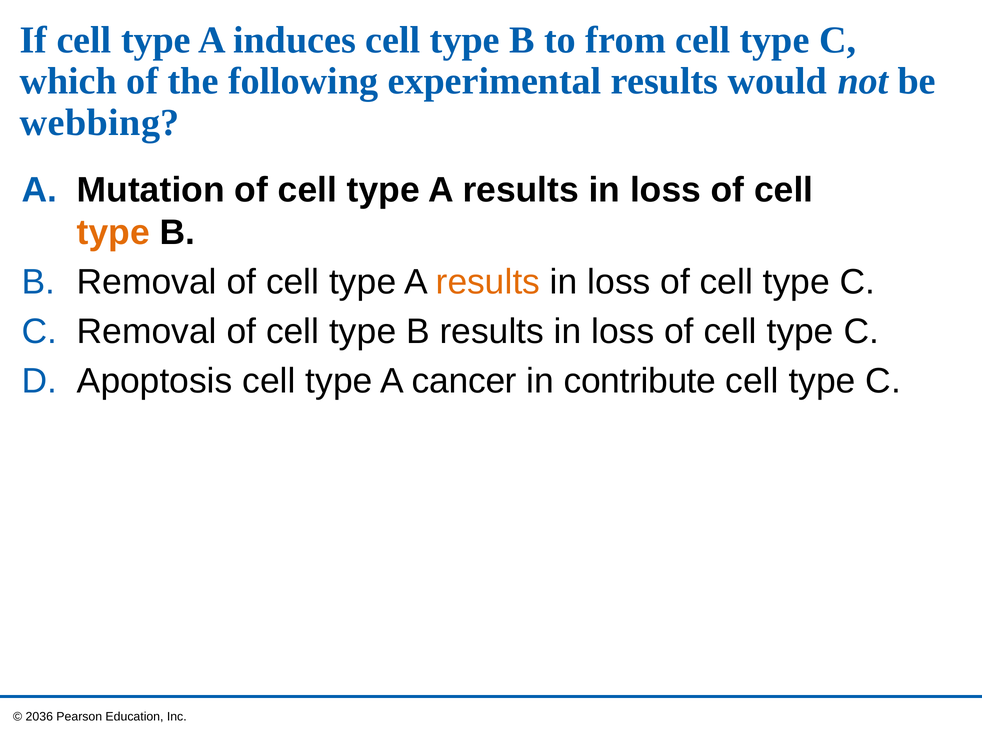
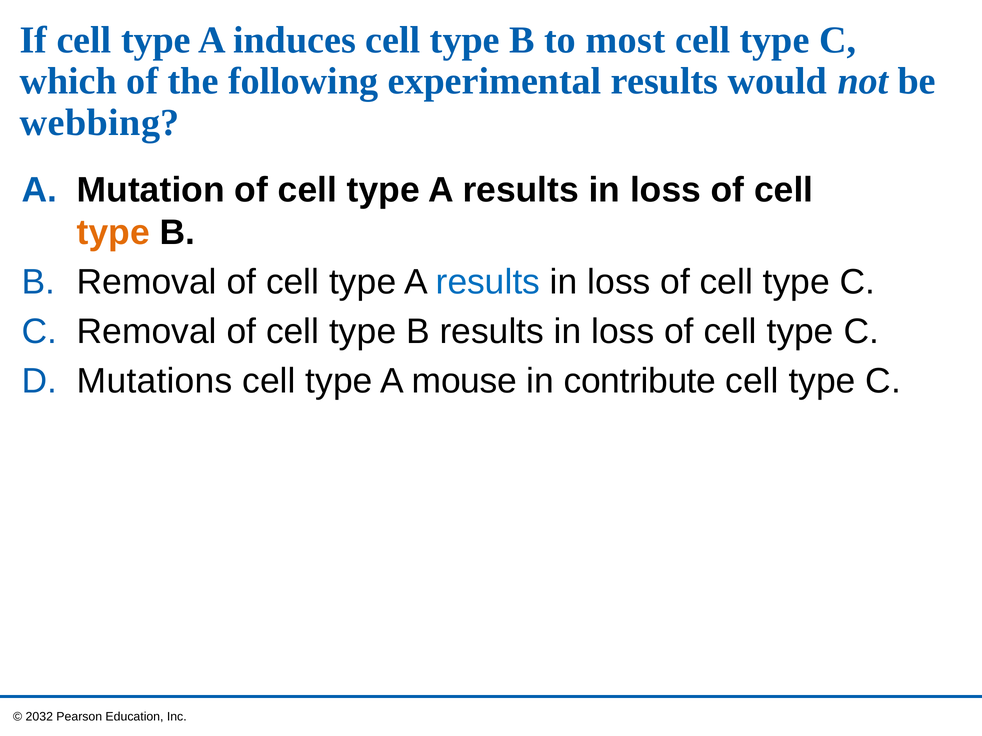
from: from -> most (625, 40)
results colour: orange -> blue (488, 282)
Apoptosis: Apoptosis -> Mutations (155, 382)
cancer: cancer -> mouse (464, 382)
2036: 2036 -> 2032 (39, 717)
